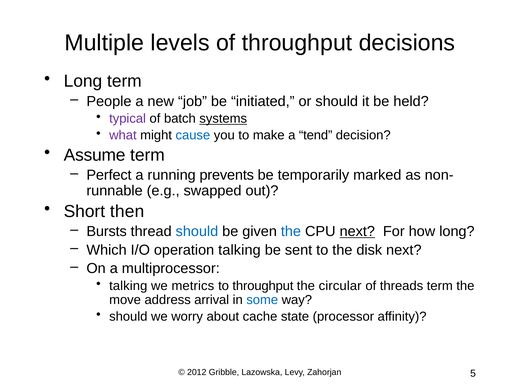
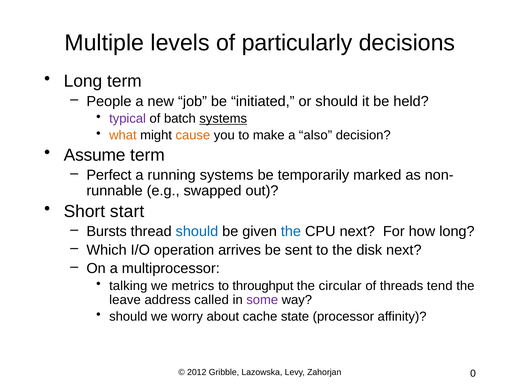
of throughput: throughput -> particularly (297, 43)
what colour: purple -> orange (123, 135)
cause colour: blue -> orange (193, 135)
tend: tend -> also (316, 135)
running prevents: prevents -> systems (227, 175)
then: then -> start (127, 211)
next underline: present -> none (357, 231)
operation talking: talking -> arrives (240, 250)
threads term: term -> tend (440, 286)
move: move -> leave (125, 300)
arrival: arrival -> called (212, 300)
some colour: blue -> purple (262, 300)
5: 5 -> 0 (473, 373)
